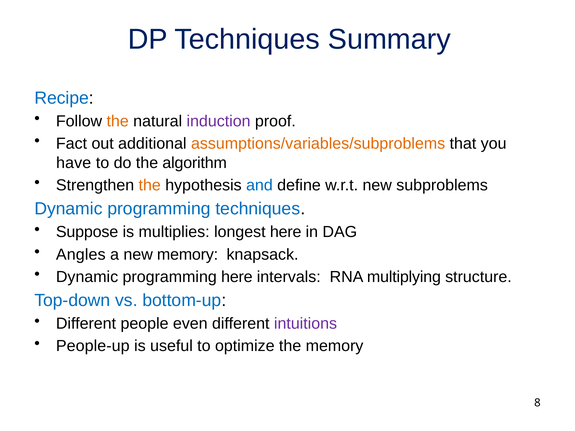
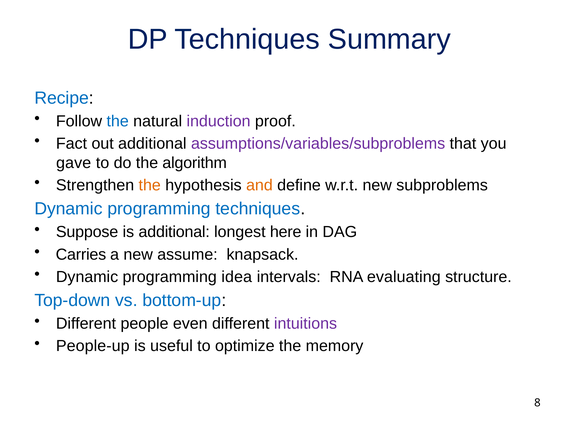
the colour: orange -> blue (118, 121)
assumptions/variables/subproblems colour: orange -> purple (318, 144)
have: have -> gave (74, 163)
and colour: blue -> orange (259, 185)
is multiplies: multiplies -> additional (174, 232)
Angles: Angles -> Carries (81, 255)
new memory: memory -> assume (187, 255)
programming here: here -> idea (237, 277)
multiplying: multiplying -> evaluating (404, 277)
